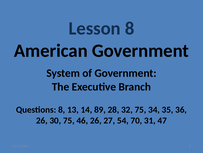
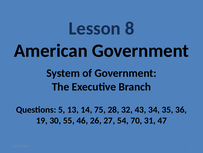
Questions 8: 8 -> 5 (62, 109)
89: 89 -> 75 (100, 109)
32 75: 75 -> 43 (140, 109)
26: 26 -> 19 (42, 120)
30 75: 75 -> 55 (69, 120)
